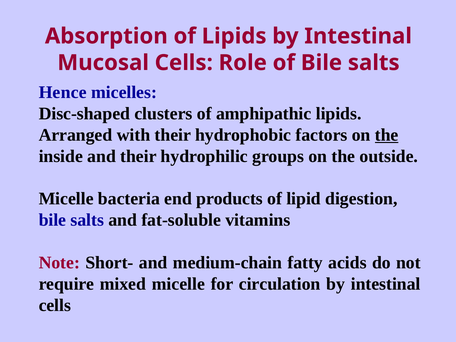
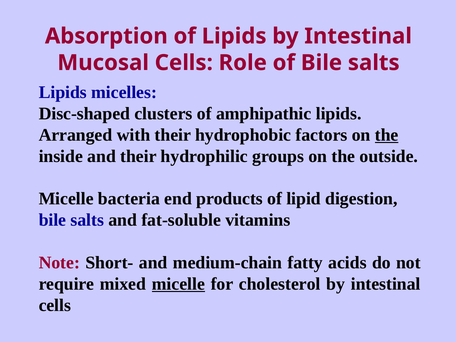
Hence: Hence -> Lipids (63, 92)
micelle underline: none -> present (178, 284)
circulation: circulation -> cholesterol (280, 284)
